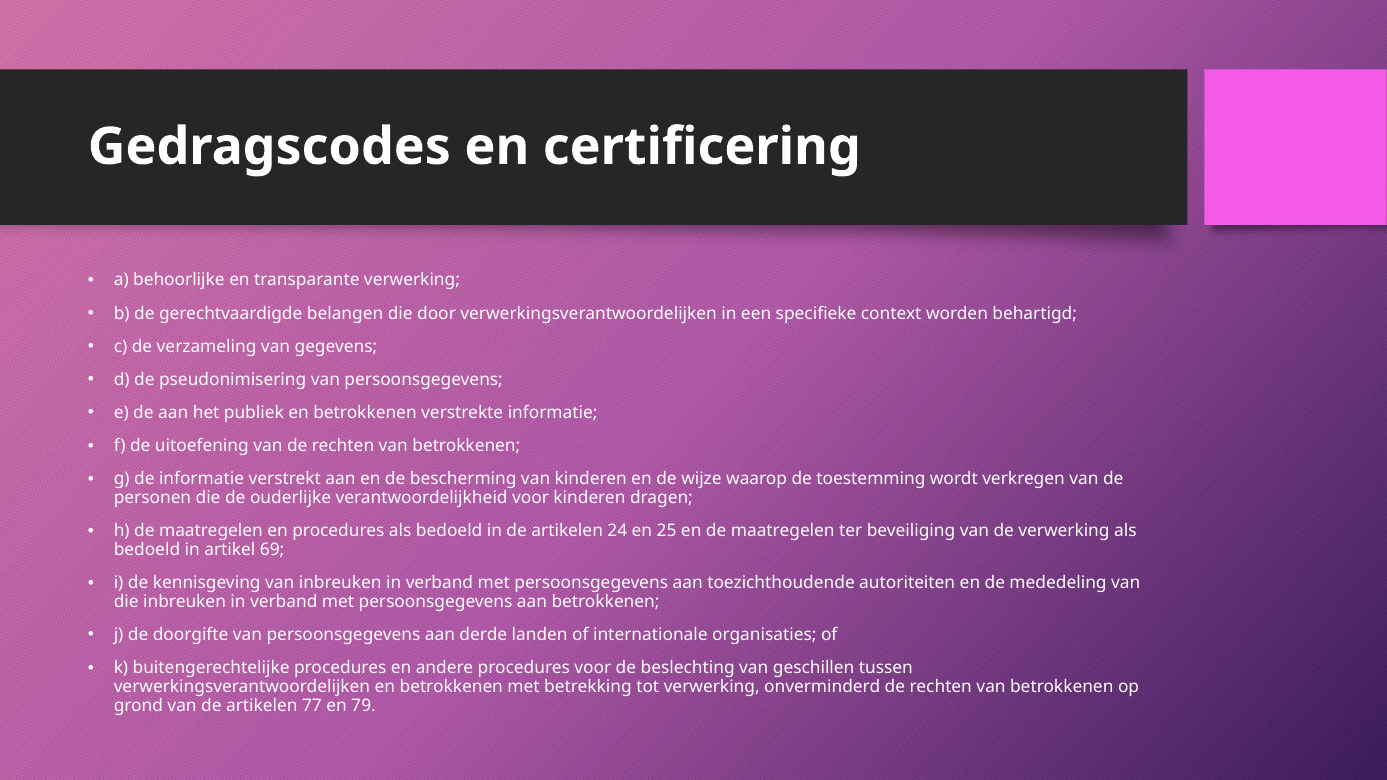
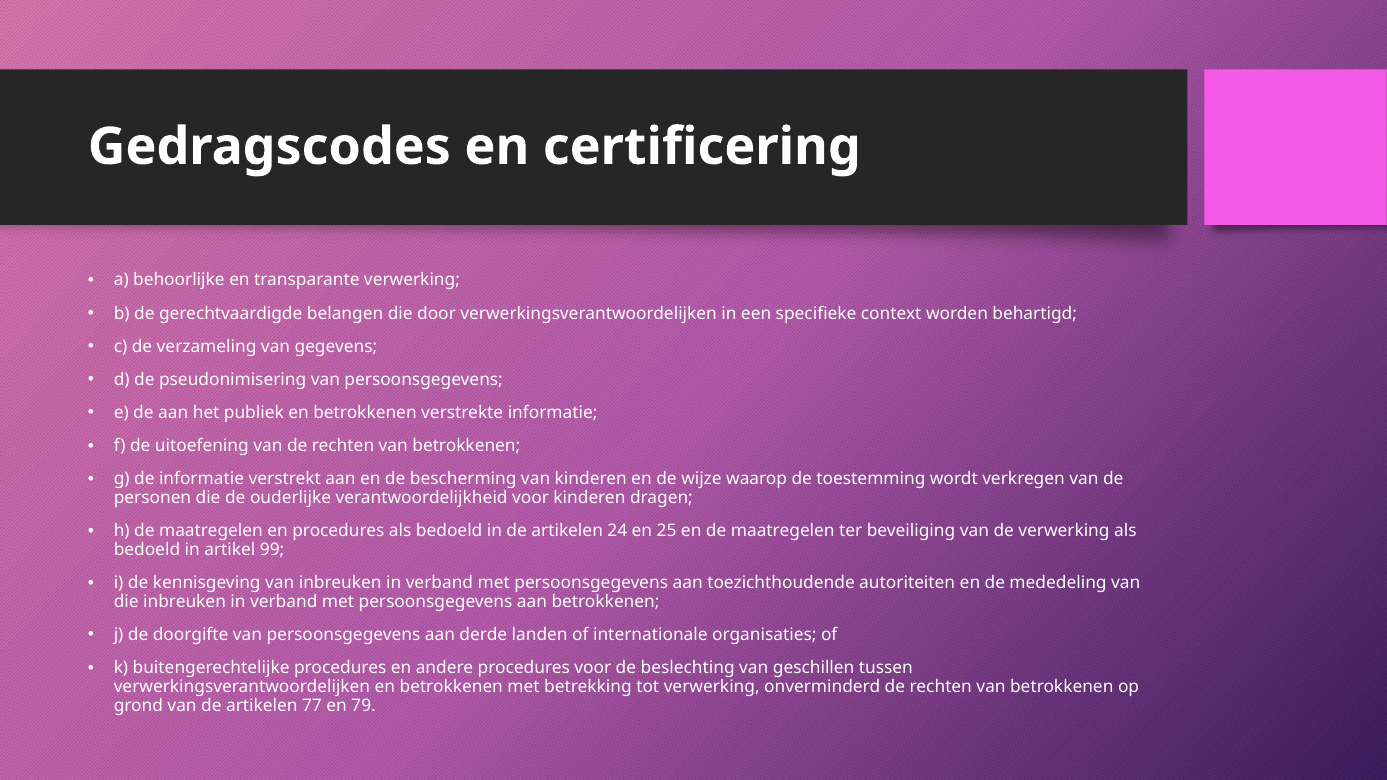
69: 69 -> 99 (272, 550)
